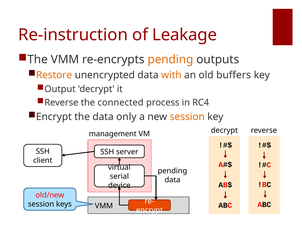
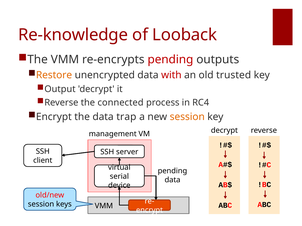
Re-instruction: Re-instruction -> Re-knowledge (73, 35)
Leakage: Leakage -> Looback (185, 35)
pending colour: orange -> red (170, 60)
with colour: orange -> red (171, 75)
buffers: buffers -> trusted (234, 75)
only: only -> trap (126, 117)
